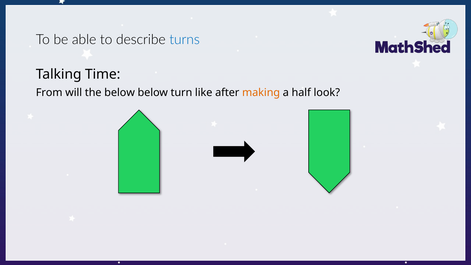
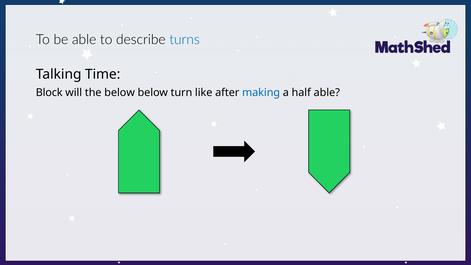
From: From -> Block (49, 93)
making colour: orange -> blue (261, 93)
half look: look -> able (327, 93)
